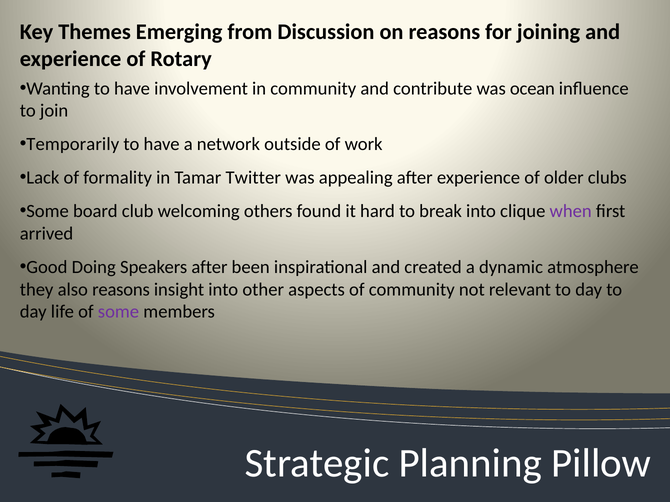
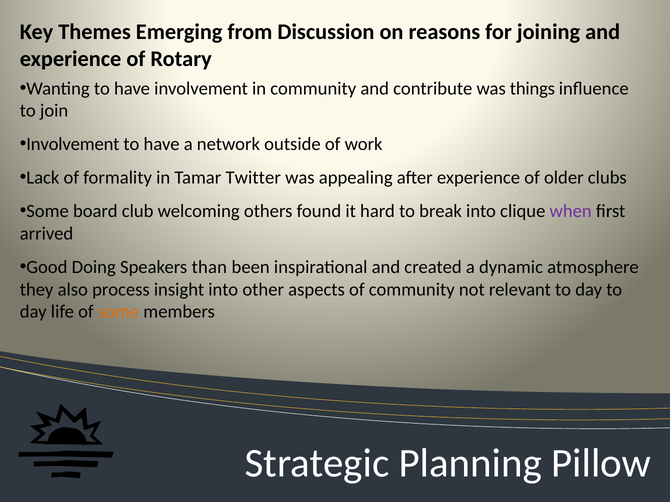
ocean: ocean -> things (532, 89)
Temporarily: Temporarily -> Involvement (73, 144)
Speakers after: after -> than (209, 267)
also reasons: reasons -> process (121, 290)
some colour: purple -> orange (118, 312)
